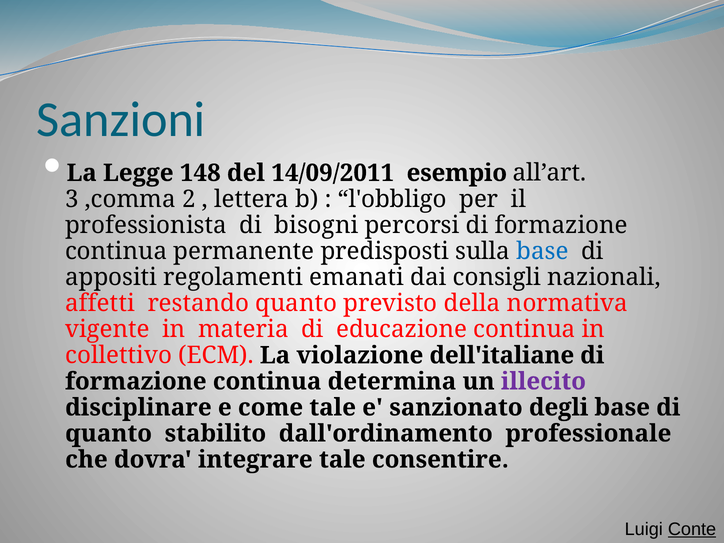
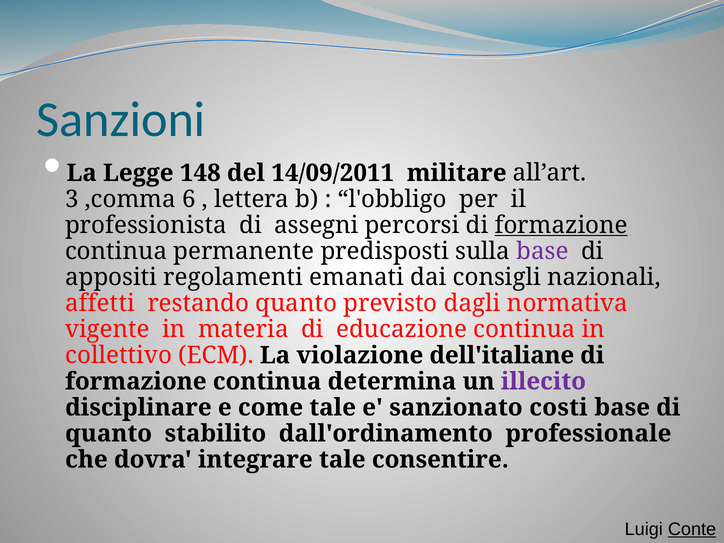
esempio: esempio -> militare (457, 173)
2: 2 -> 6 (189, 199)
bisogni: bisogni -> assegni (316, 225)
formazione underline: none -> present (561, 225)
base colour: blue -> purple (542, 251)
della: della -> dagli (472, 303)
degli: degli -> costi (558, 407)
